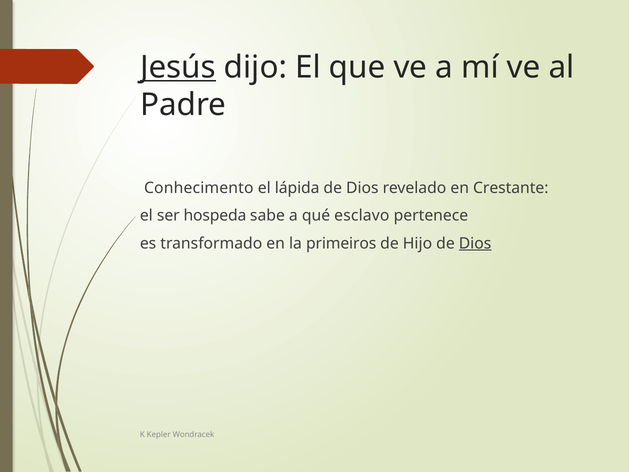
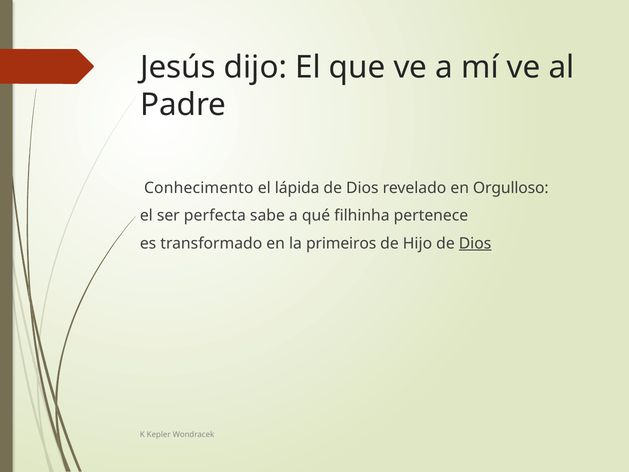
Jesús underline: present -> none (178, 67)
Crestante: Crestante -> Orgulloso (511, 188)
hospeda: hospeda -> perfecta (215, 216)
esclavo: esclavo -> filhinha (362, 216)
